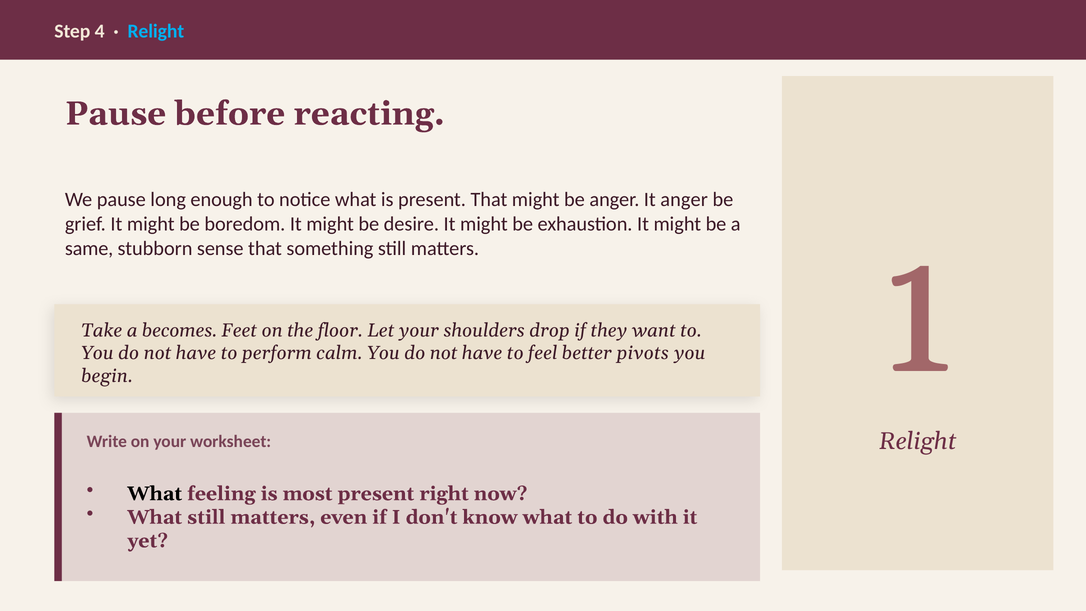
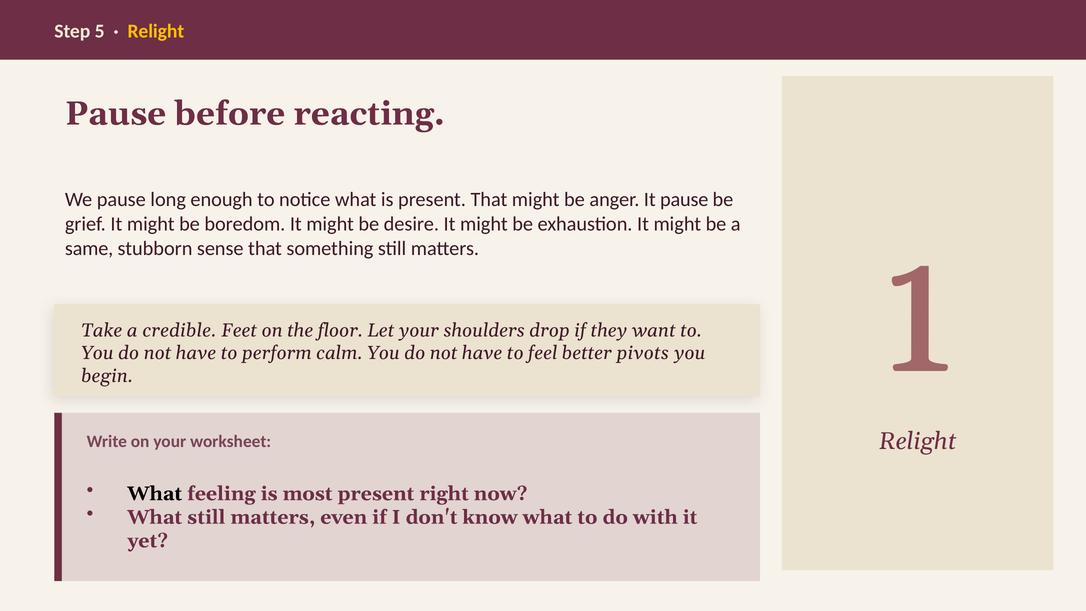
4: 4 -> 5 (100, 31)
Relight colour: light blue -> yellow (156, 31)
It anger: anger -> pause (684, 200)
becomes: becomes -> credible (179, 331)
